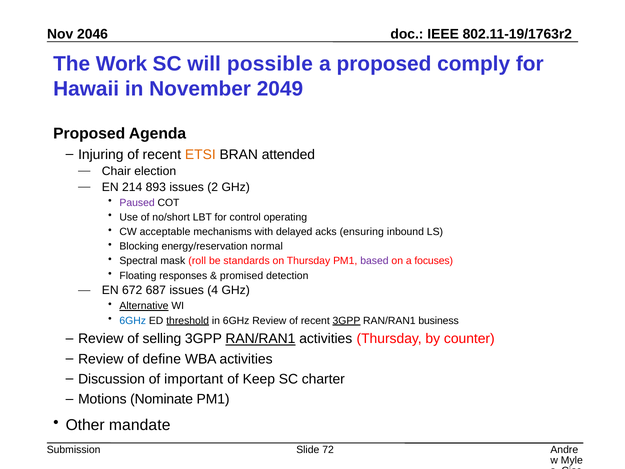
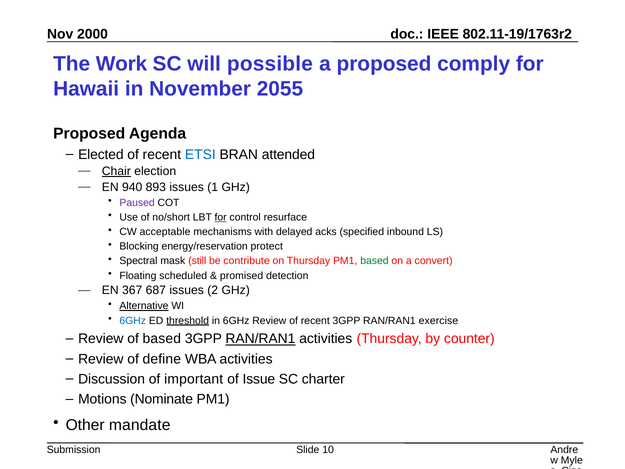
2046: 2046 -> 2000 (93, 34)
2049: 2049 -> 2055 (280, 89)
Injuring: Injuring -> Elected (101, 154)
ETSI colour: orange -> blue (200, 154)
Chair underline: none -> present (116, 171)
214: 214 -> 940 (132, 187)
2: 2 -> 1 (213, 187)
for underline: none -> present (221, 217)
operating: operating -> resurface (285, 217)
ensuring: ensuring -> specified (362, 232)
normal: normal -> protect (267, 246)
roll: roll -> still (197, 261)
standards: standards -> contribute (247, 261)
based colour: purple -> green (374, 261)
focuses: focuses -> convert (434, 261)
responses: responses -> scheduled (183, 275)
672: 672 -> 367 (132, 290)
4: 4 -> 2 (213, 290)
3GPP underline: present -> none (346, 320)
business: business -> exercise (438, 320)
of selling: selling -> based (162, 339)
Keep: Keep -> Issue (259, 379)
72: 72 -> 10 (328, 450)
